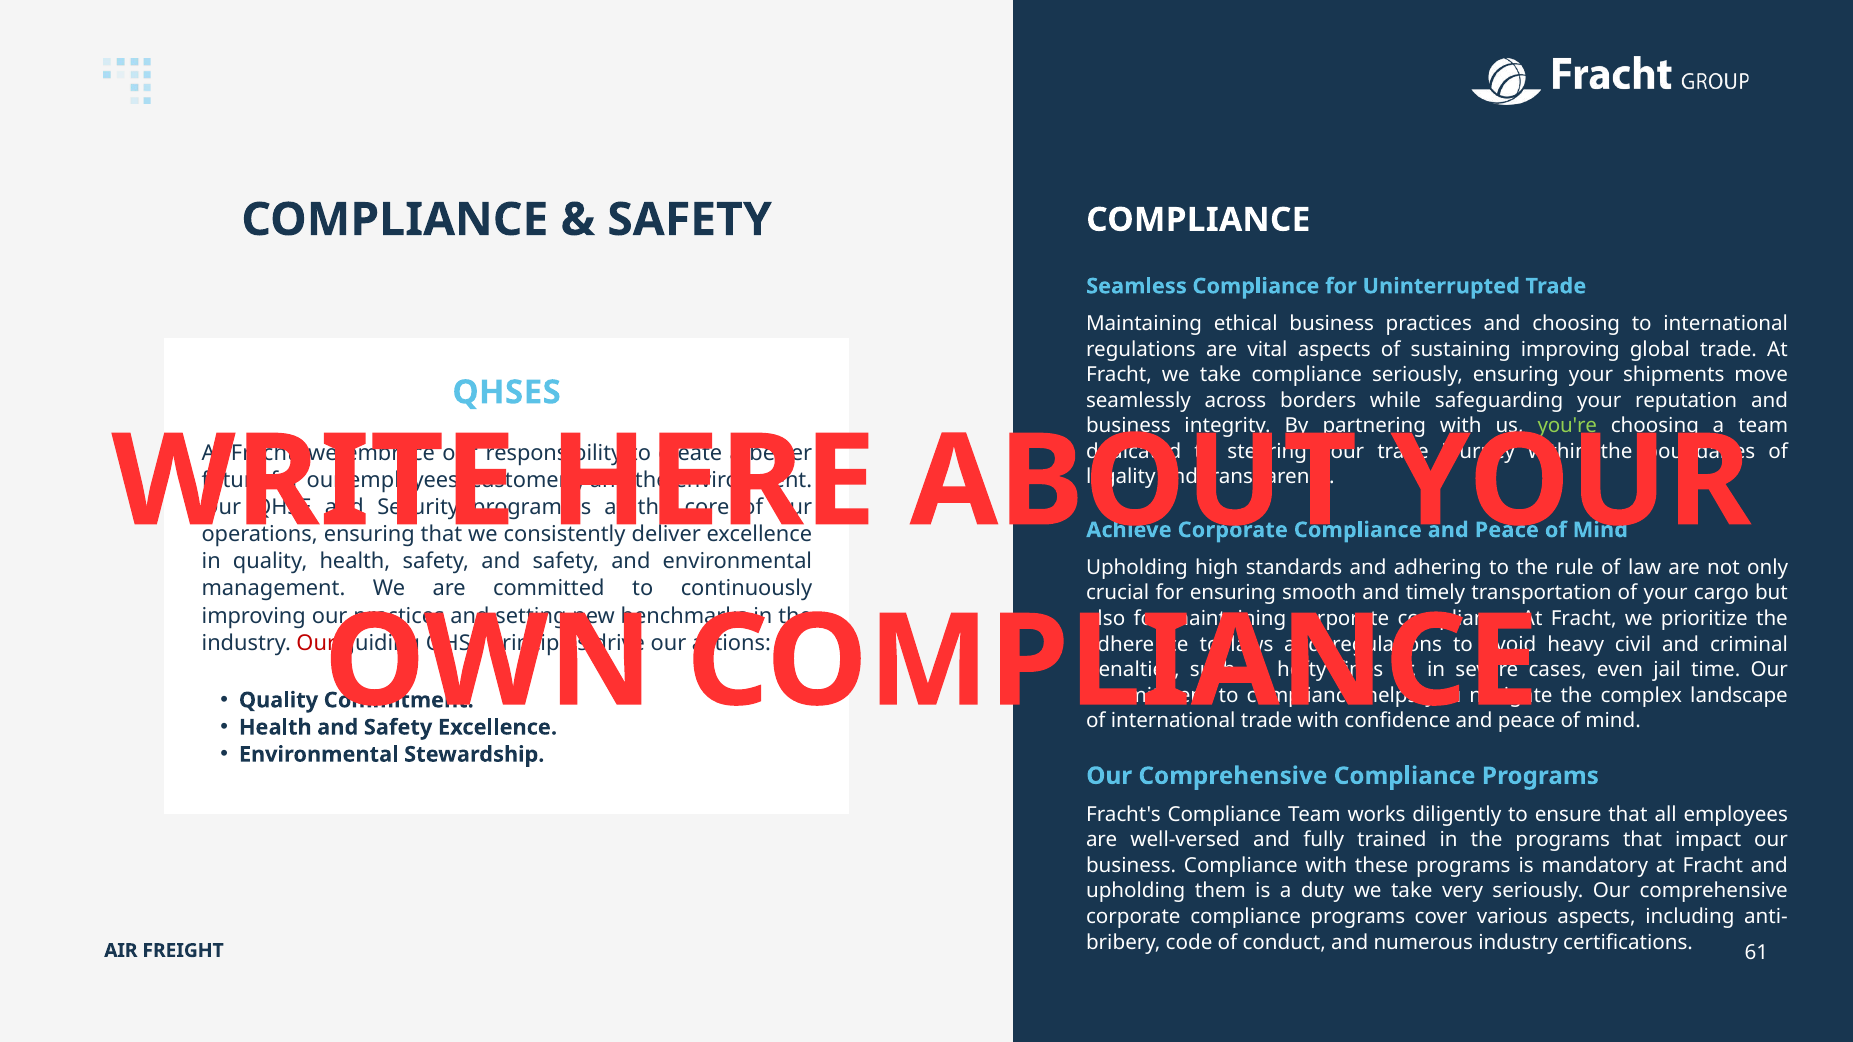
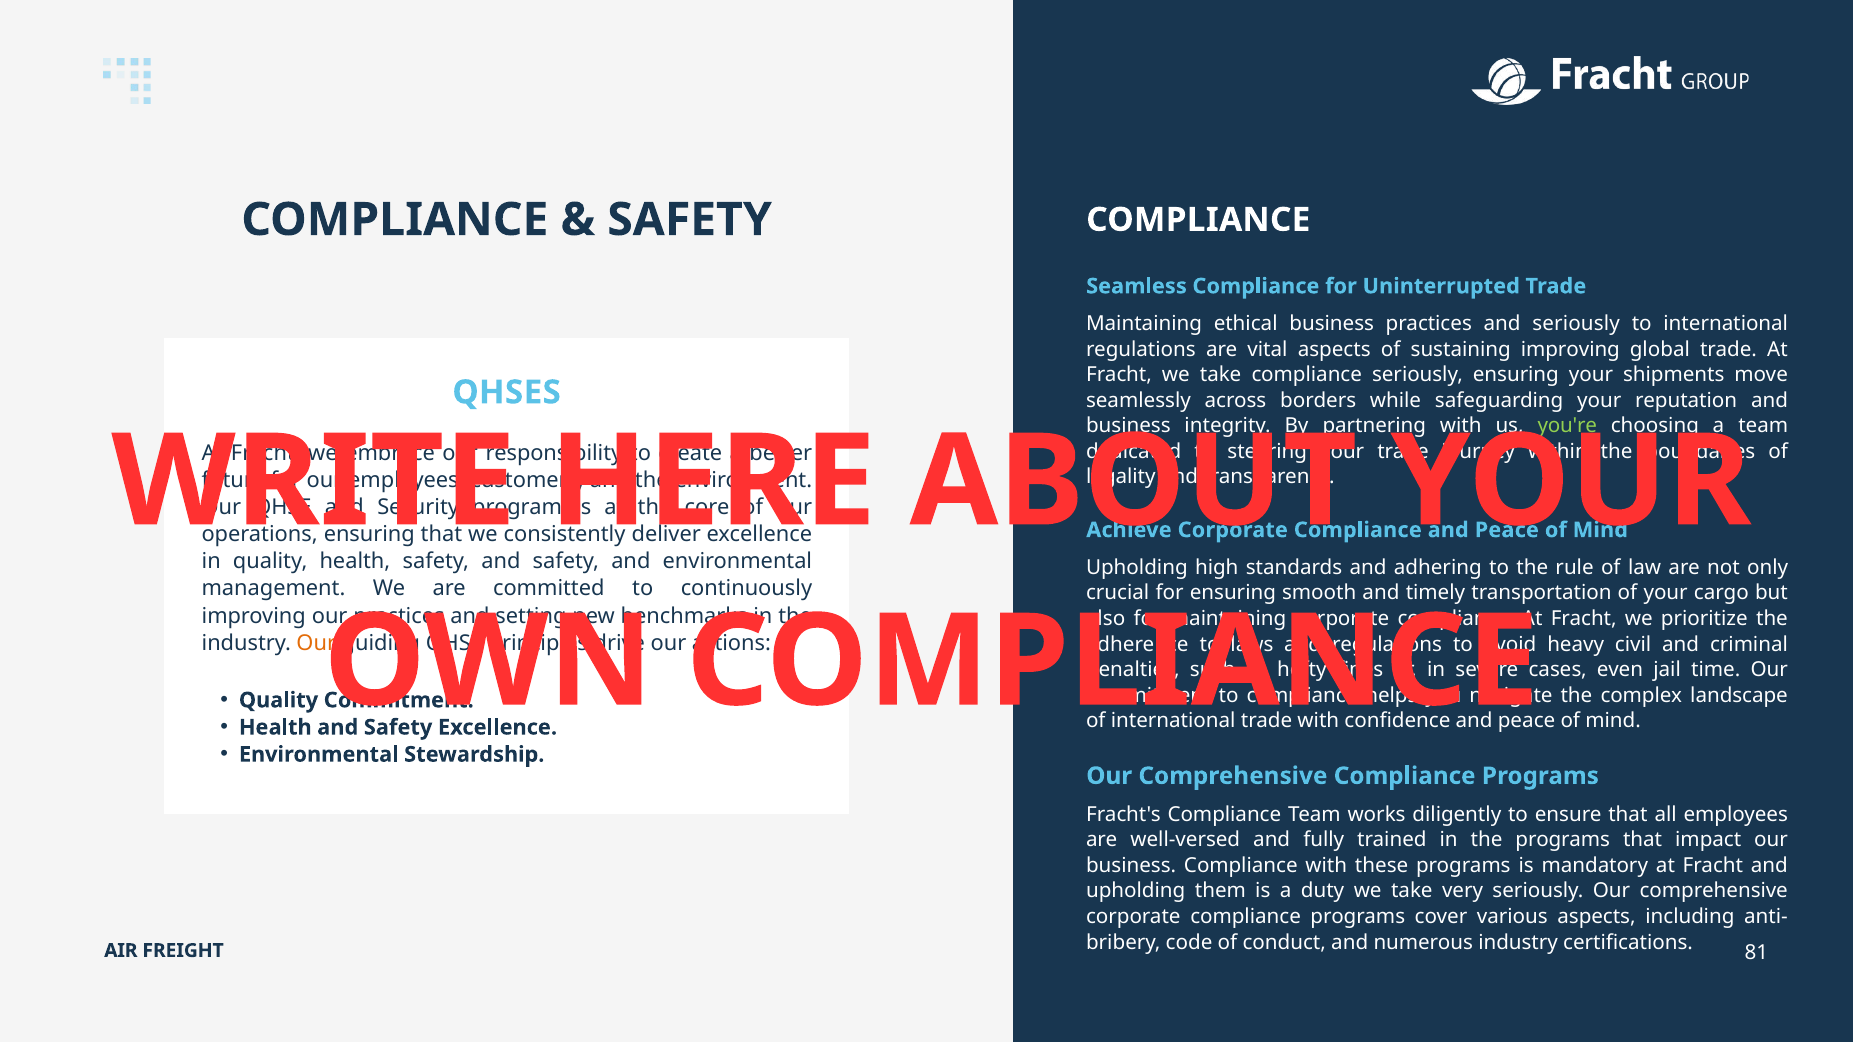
and choosing: choosing -> seriously (1576, 324)
Our colour: red -> orange (316, 643)
61: 61 -> 81 (1756, 953)
